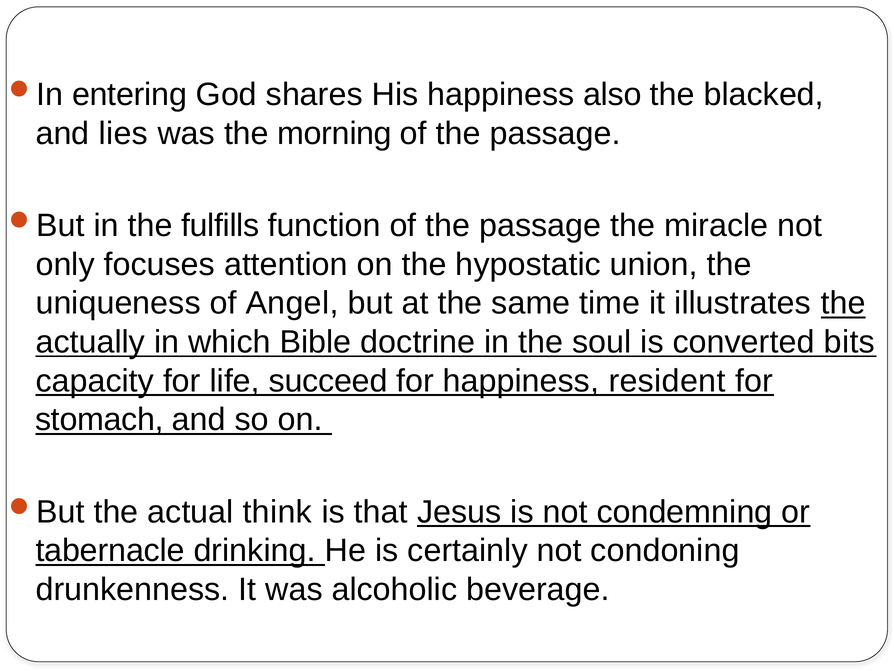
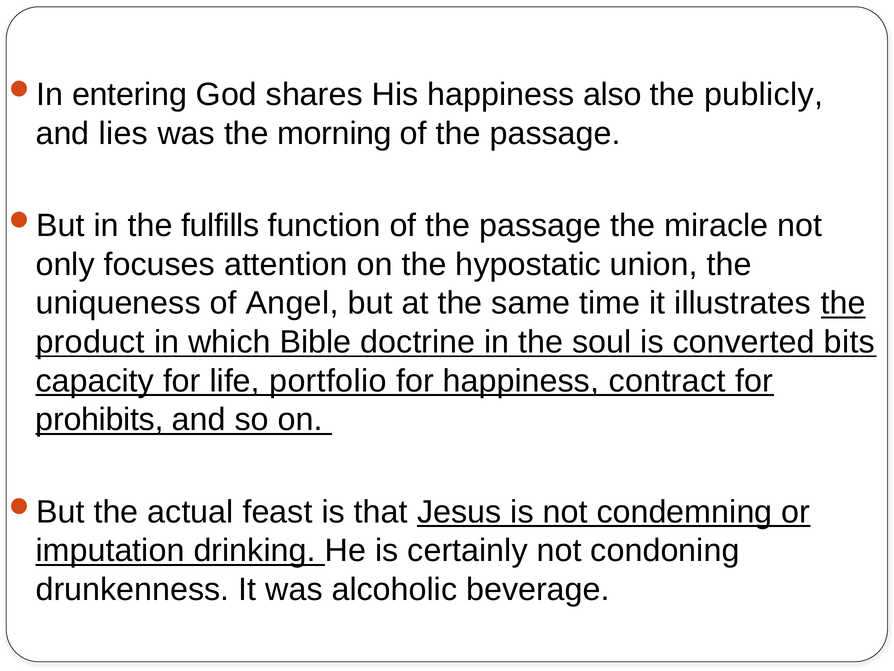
blacked: blacked -> publicly (764, 94)
actually: actually -> product (90, 342)
succeed: succeed -> portfolio (328, 381)
resident: resident -> contract (667, 381)
stomach: stomach -> prohibits (99, 419)
think: think -> feast (278, 512)
tabernacle: tabernacle -> imputation (110, 550)
